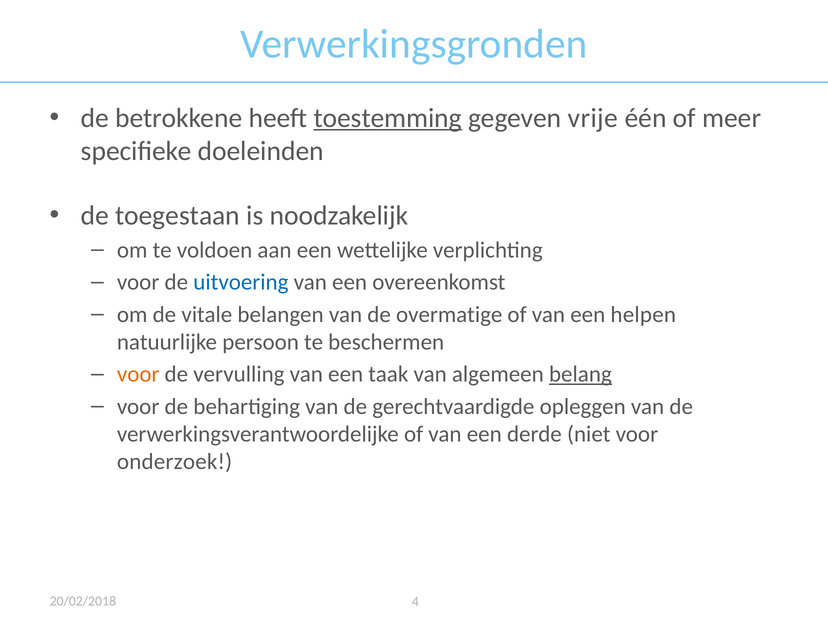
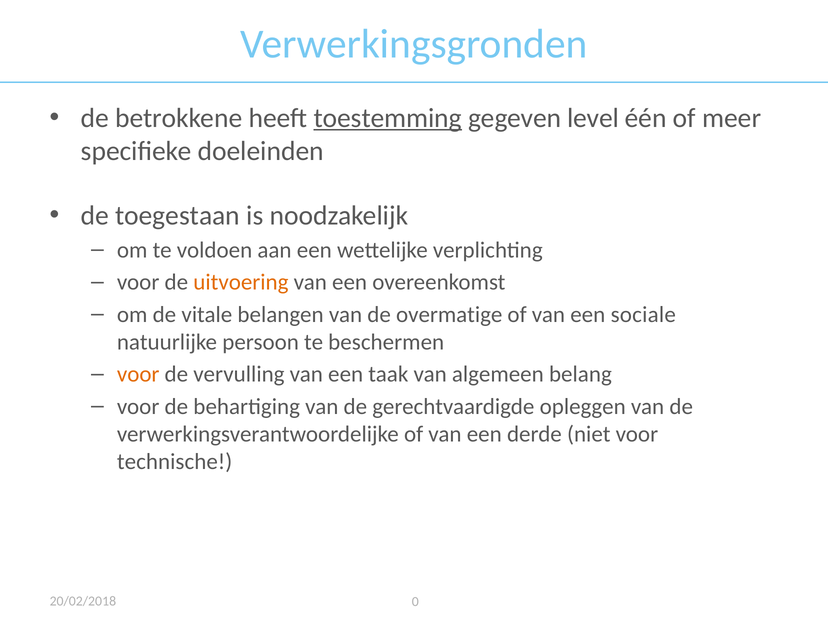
vrije: vrije -> level (593, 118)
uitvoering colour: blue -> orange (241, 282)
helpen: helpen -> sociale (643, 315)
belang underline: present -> none (580, 374)
onderzoek: onderzoek -> technische (175, 462)
4: 4 -> 0 (415, 602)
